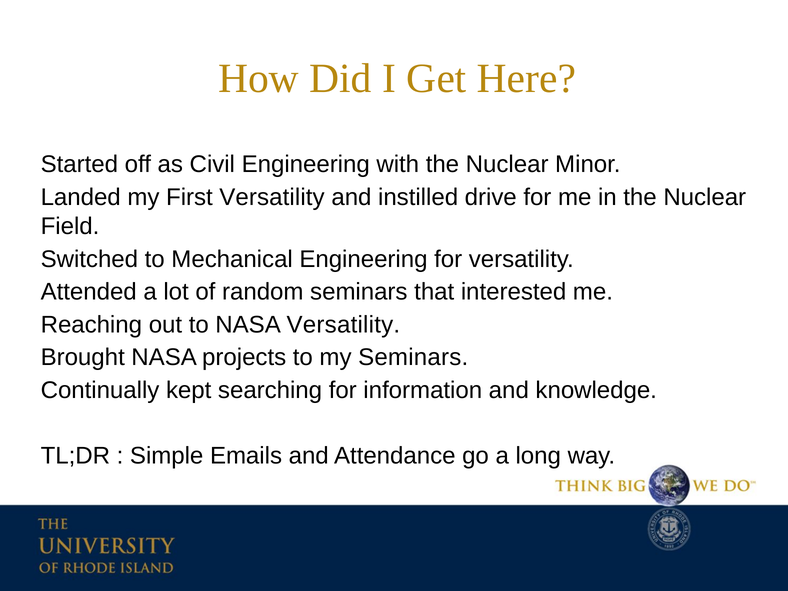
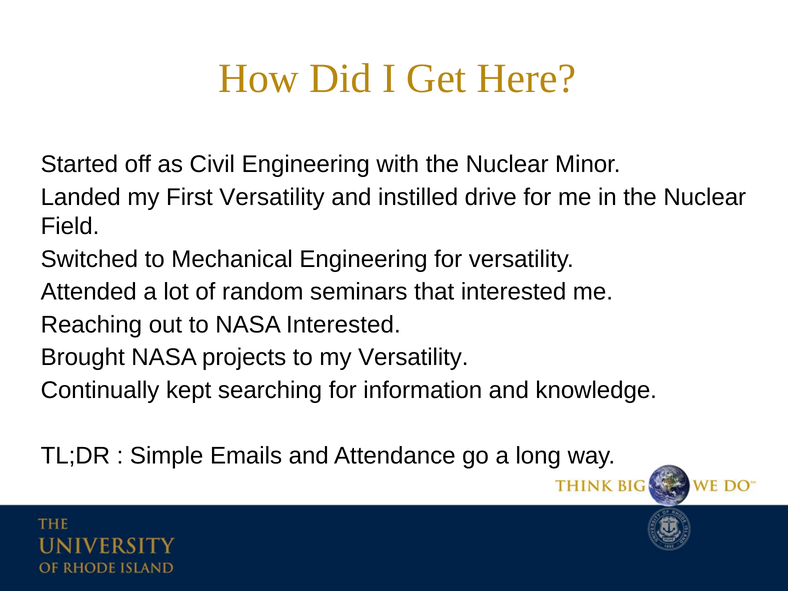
NASA Versatility: Versatility -> Interested (343, 325)
my Seminars: Seminars -> Versatility (413, 358)
